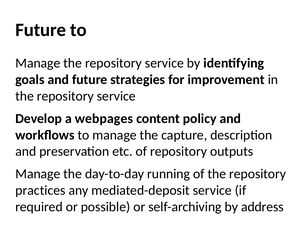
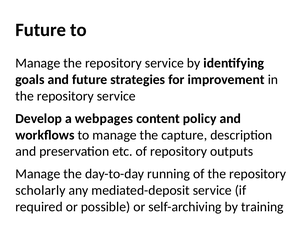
practices: practices -> scholarly (40, 190)
address: address -> training (262, 206)
